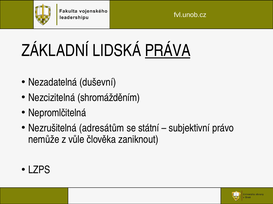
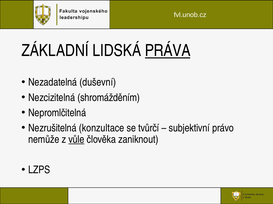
adresátům: adresátům -> konzultace (102, 128)
státní: státní -> tvůrčí (149, 128)
vůle underline: none -> present (76, 140)
